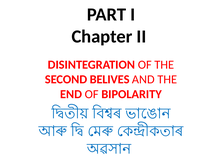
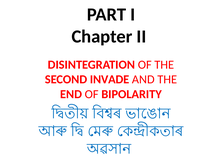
BELIVES: BELIVES -> INVADE (110, 80)
